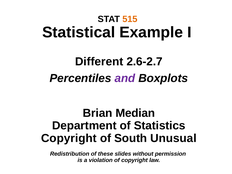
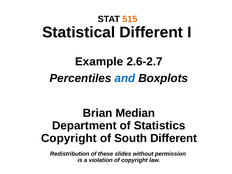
Statistical Example: Example -> Different (151, 32)
Different: Different -> Example (99, 62)
and colour: purple -> blue (125, 78)
South Unusual: Unusual -> Different (174, 138)
